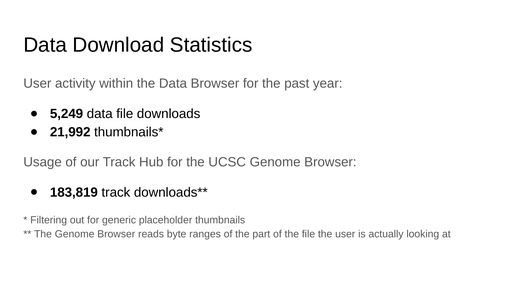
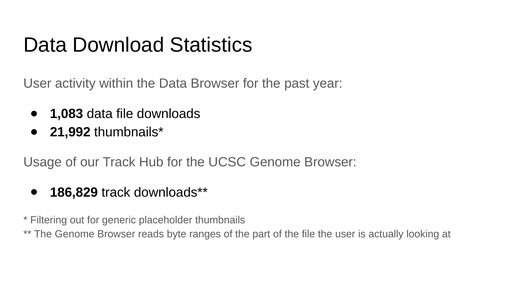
5,249: 5,249 -> 1,083 (67, 114)
183,819: 183,819 -> 186,829 (74, 192)
